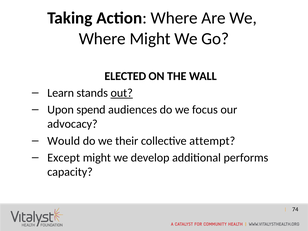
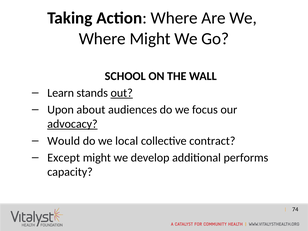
ELECTED: ELECTED -> SCHOOL (125, 76)
spend: spend -> about (91, 110)
advocacy underline: none -> present (72, 124)
their: their -> local (127, 141)
attempt: attempt -> contract (212, 141)
